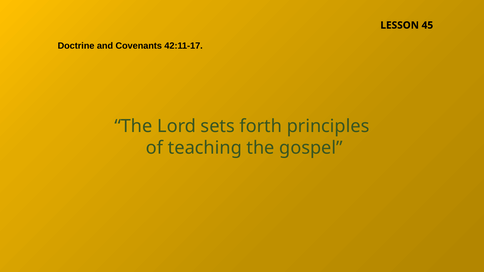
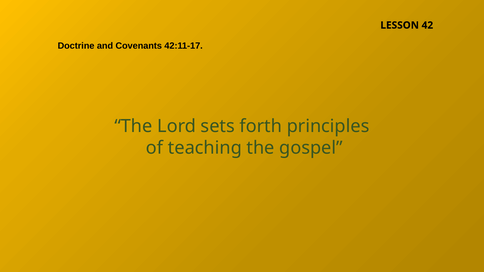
45: 45 -> 42 (427, 25)
